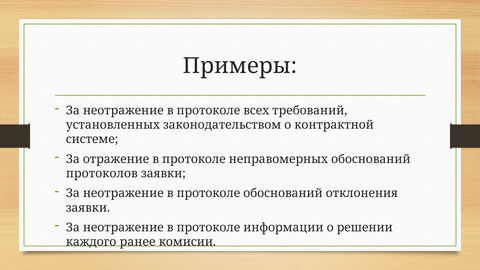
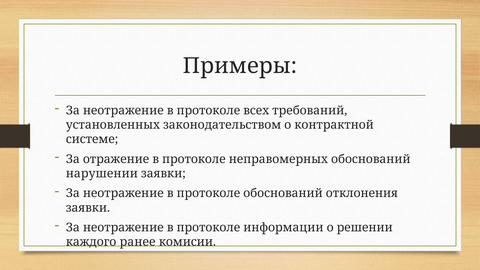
протоколов: протоколов -> нарушении (102, 174)
